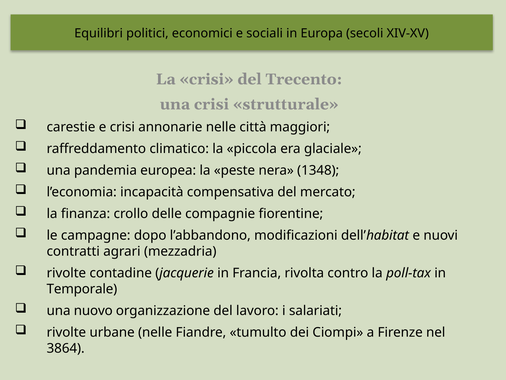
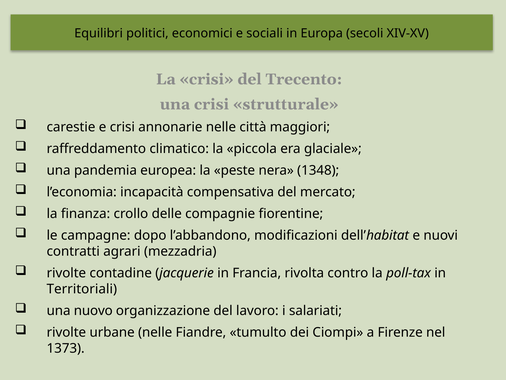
Temporale: Temporale -> Territoriali (82, 289)
3864: 3864 -> 1373 (66, 348)
